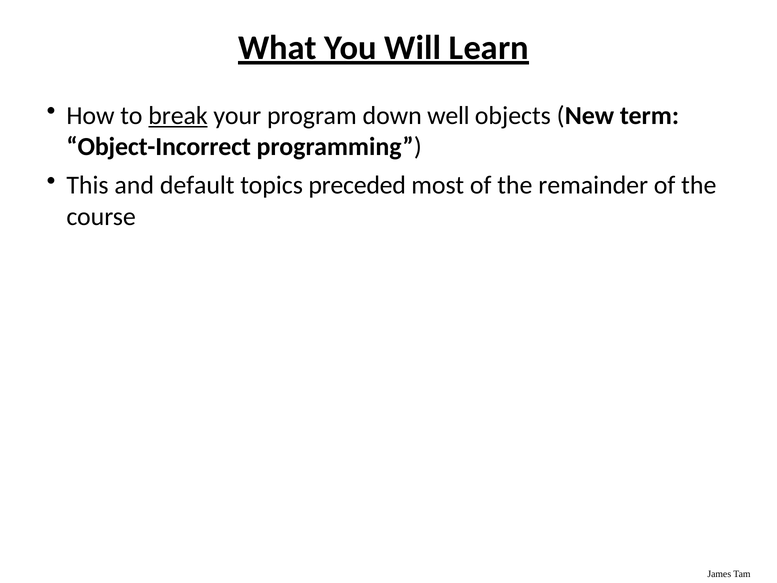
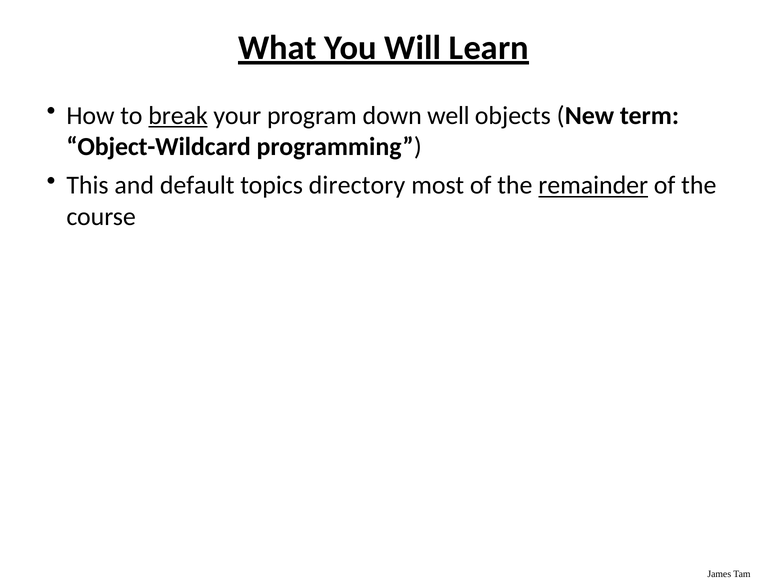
Object-Incorrect: Object-Incorrect -> Object-Wildcard (159, 147)
preceded: preceded -> directory (357, 185)
remainder underline: none -> present (593, 185)
